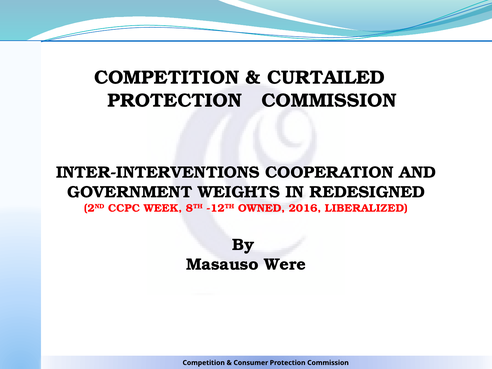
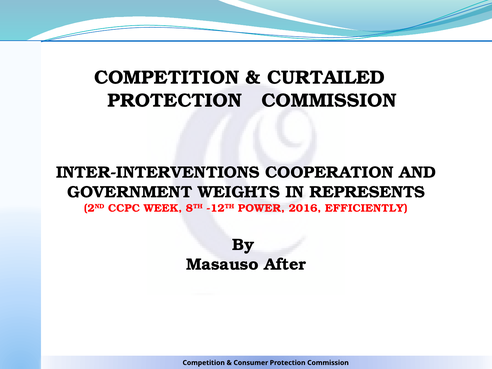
REDESIGNED: REDESIGNED -> REPRESENTS (367, 192)
OWNED: OWNED -> POWER (261, 208)
LIBERALIZED: LIBERALIZED -> EFFICIENTLY (366, 208)
Were: Were -> After (285, 264)
